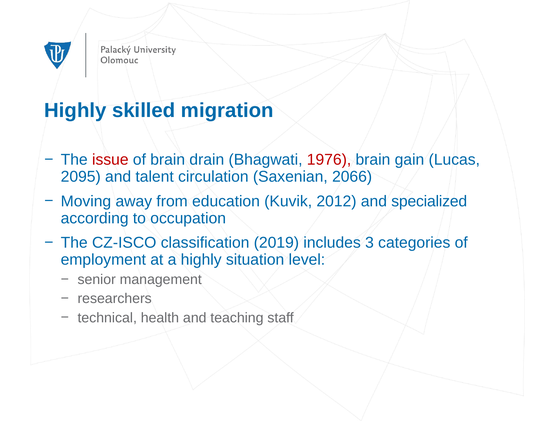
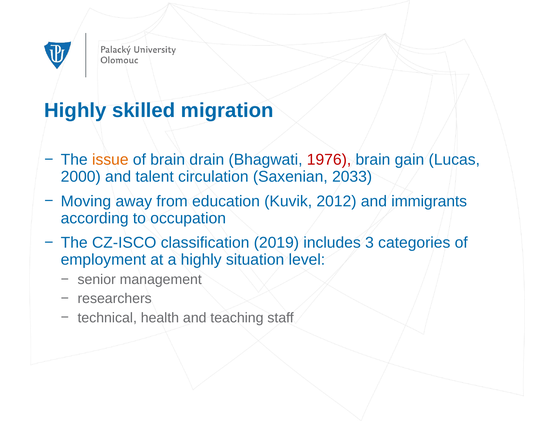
issue colour: red -> orange (110, 160)
2095: 2095 -> 2000 (81, 177)
2066: 2066 -> 2033 (352, 177)
specialized: specialized -> immigrants (429, 201)
